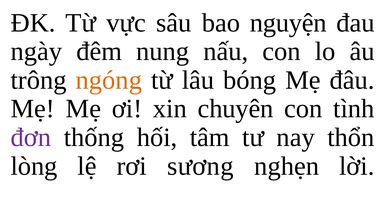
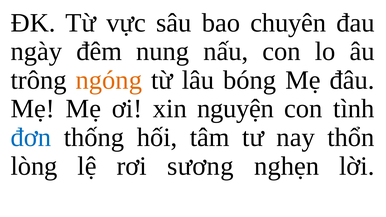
nguyện: nguyện -> chuyên (288, 23)
chuyên: chuyên -> nguyện (236, 109)
đơn colour: purple -> blue (31, 137)
